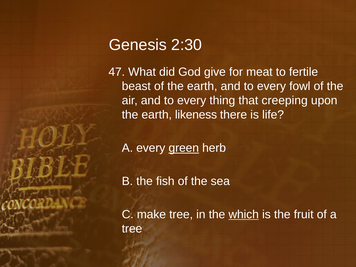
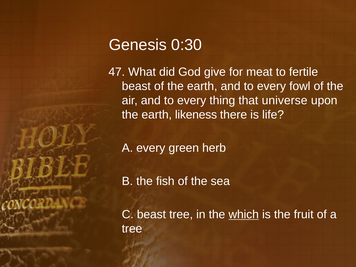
2:30: 2:30 -> 0:30 (187, 45)
creeping: creeping -> universe (285, 101)
green underline: present -> none (184, 148)
C make: make -> beast (151, 214)
